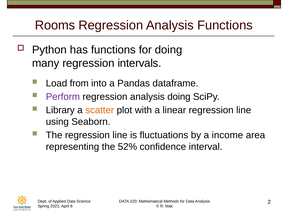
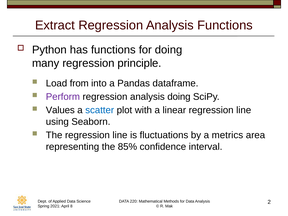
Rooms: Rooms -> Extract (55, 25)
intervals: intervals -> principle (139, 63)
Library: Library -> Values (60, 110)
scatter colour: orange -> blue (100, 110)
income: income -> metrics (227, 135)
52%: 52% -> 85% (127, 147)
